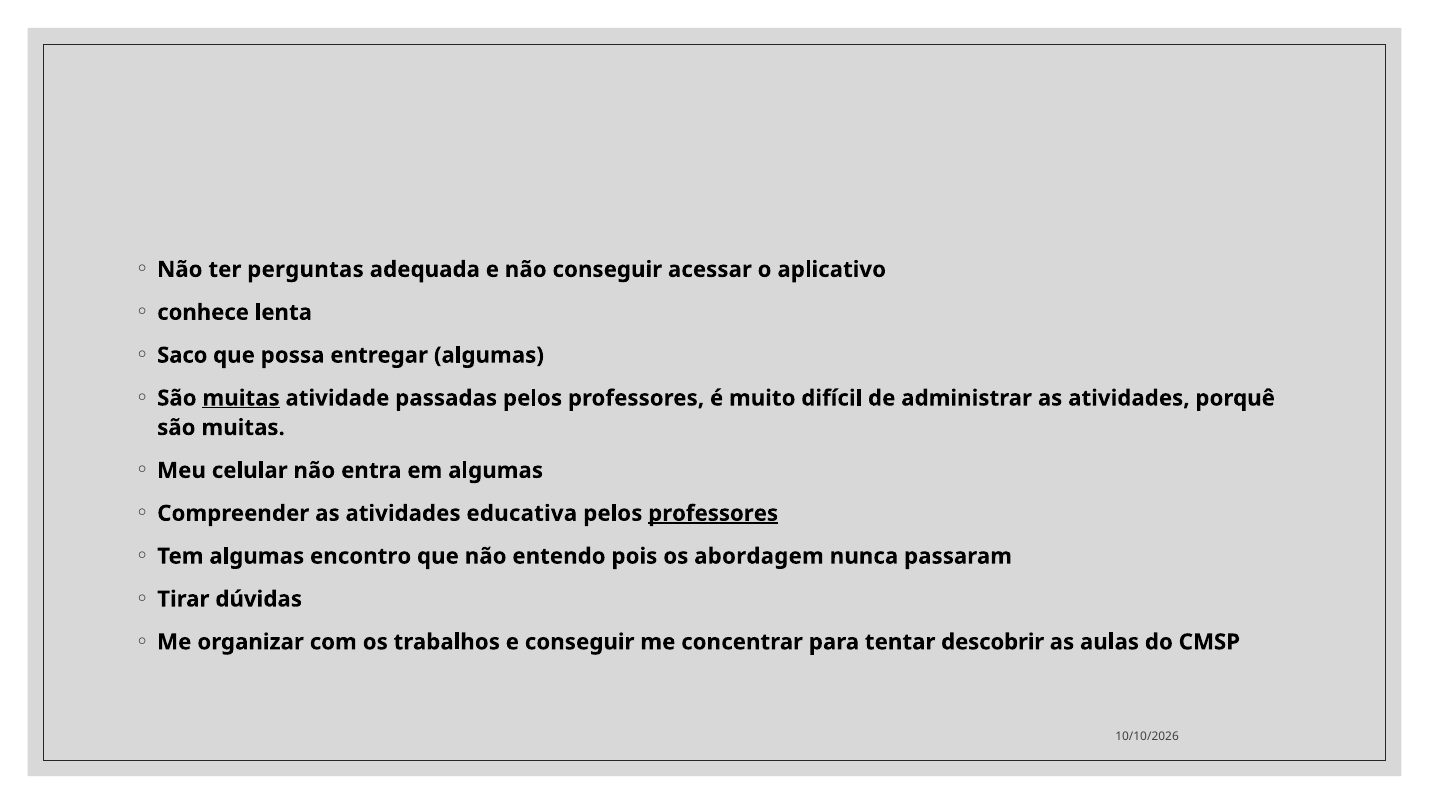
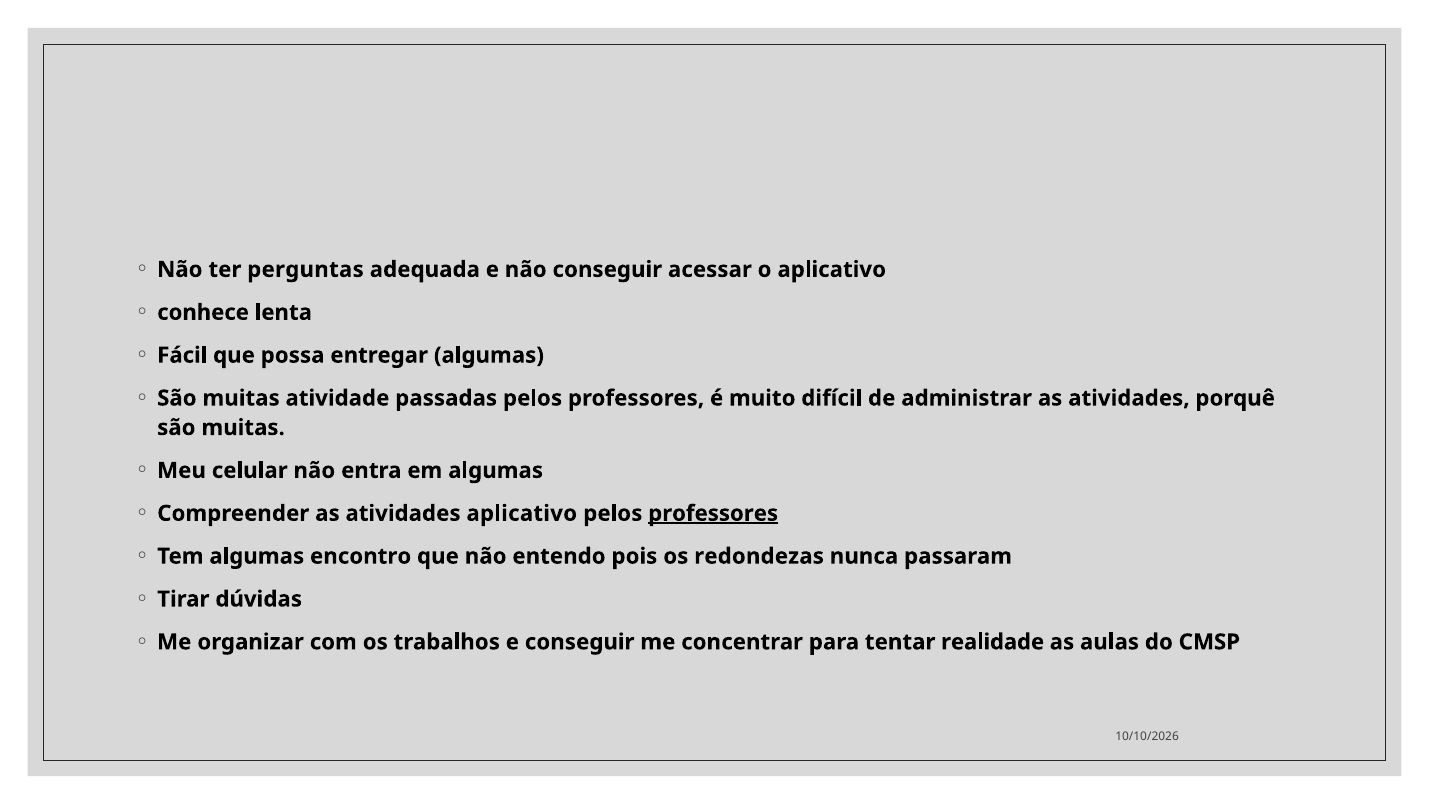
Saco: Saco -> Fácil (182, 355)
muitas underline: present -> none (241, 398)
atividades educativa: educativa -> aplicativo (522, 513)
abordagem: abordagem -> redondezas (759, 556)
descobrir: descobrir -> realidade (993, 642)
